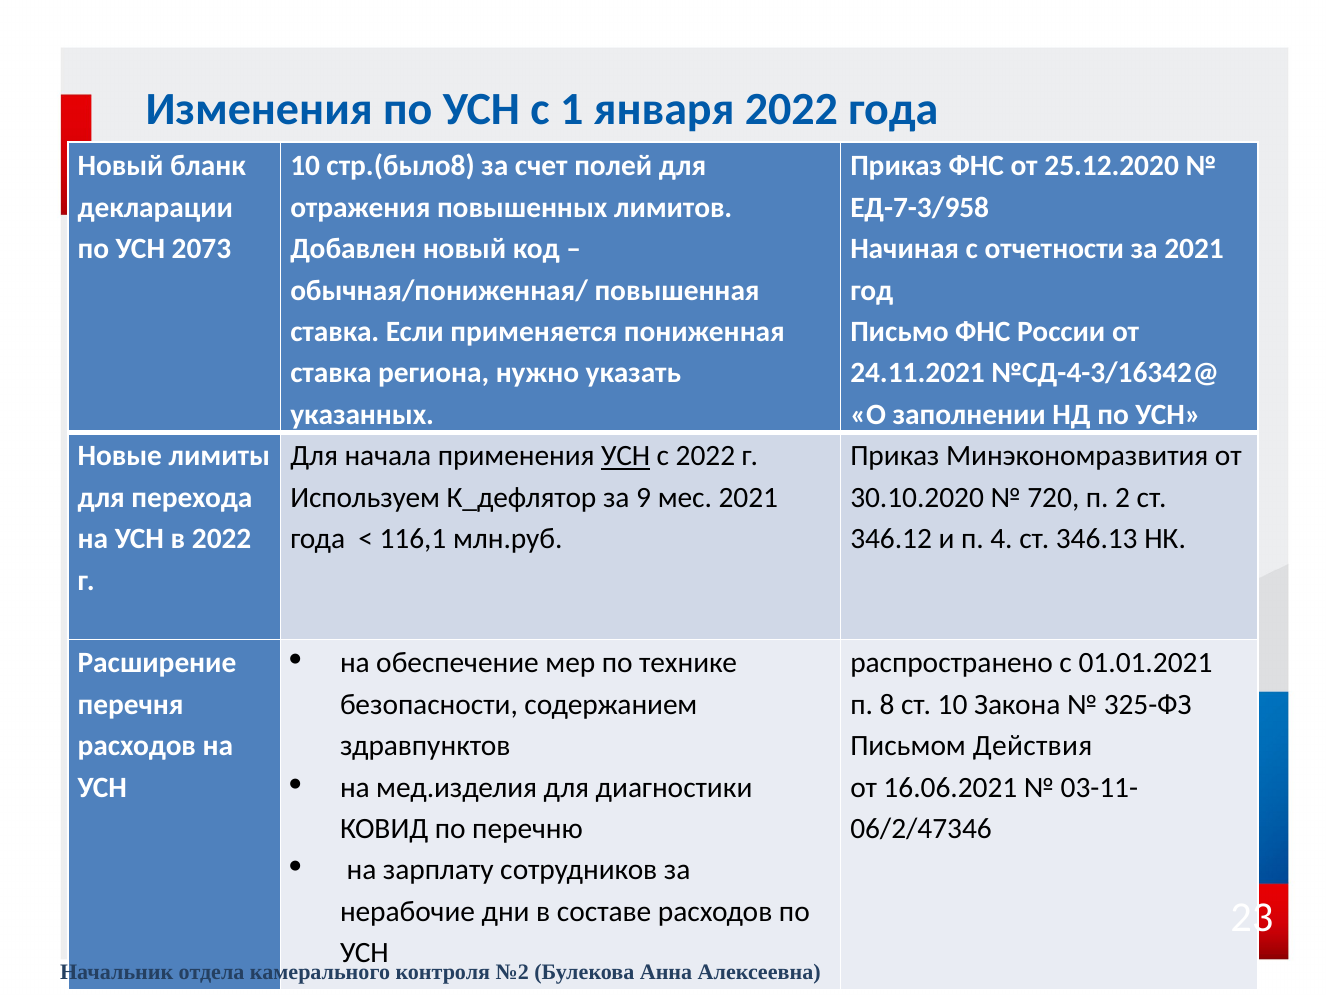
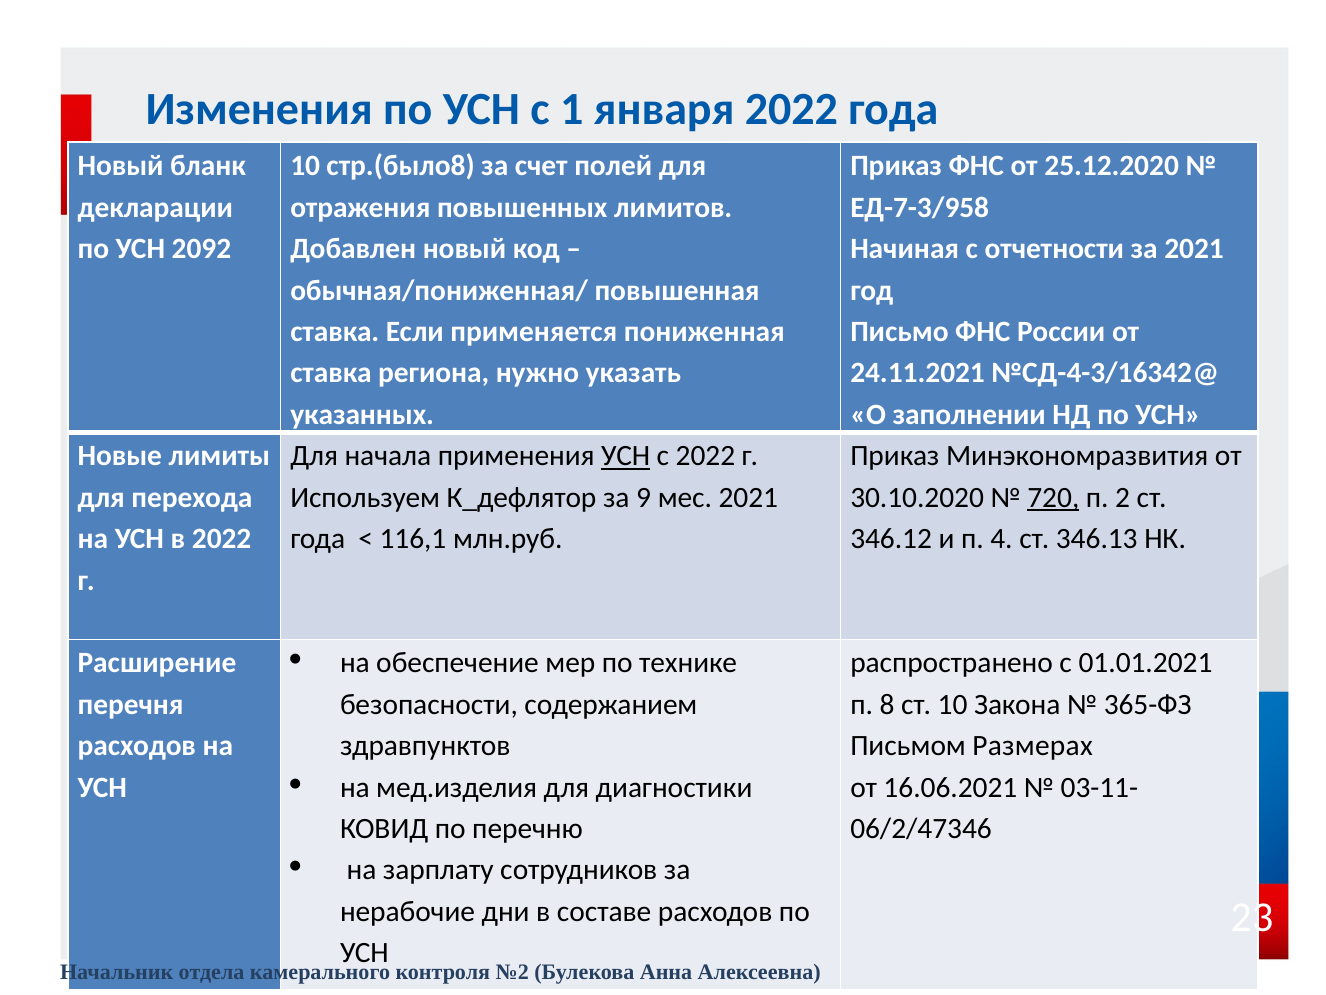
2073: 2073 -> 2092 (201, 249)
720 underline: none -> present (1053, 497)
325-ФЗ: 325-ФЗ -> 365-ФЗ (1148, 704)
Действия: Действия -> Размерах (1033, 746)
